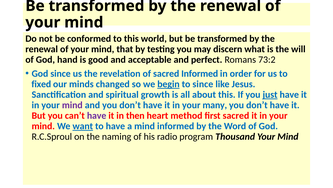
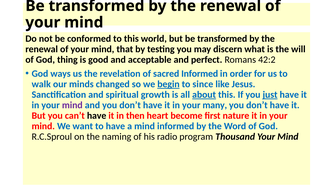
hand: hand -> thing (67, 59)
73:2: 73:2 -> 42:2 (267, 59)
God since: since -> ways (61, 73)
fixed: fixed -> walk (41, 84)
about underline: none -> present (204, 94)
have colour: purple -> black (97, 115)
method: method -> become (186, 115)
first sacred: sacred -> nature (236, 115)
want underline: present -> none (83, 126)
